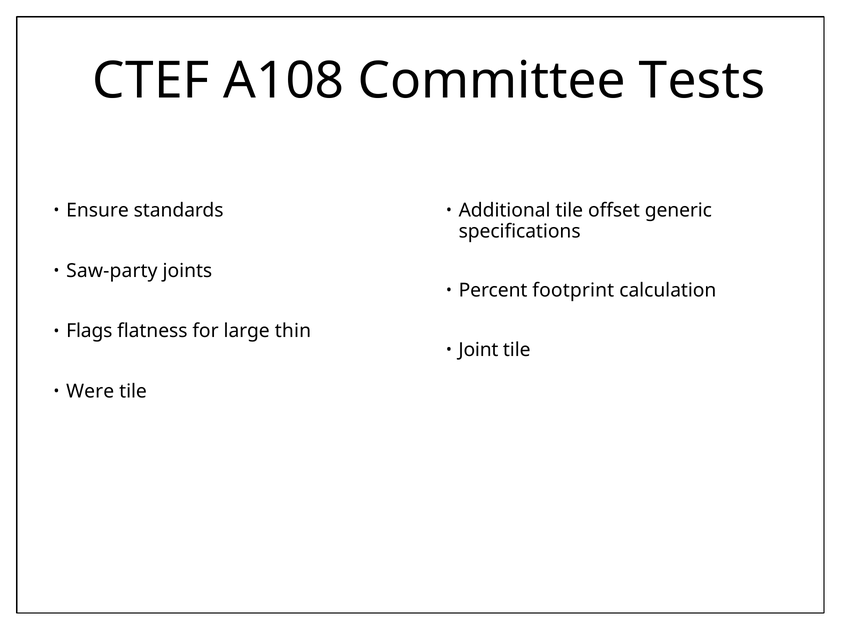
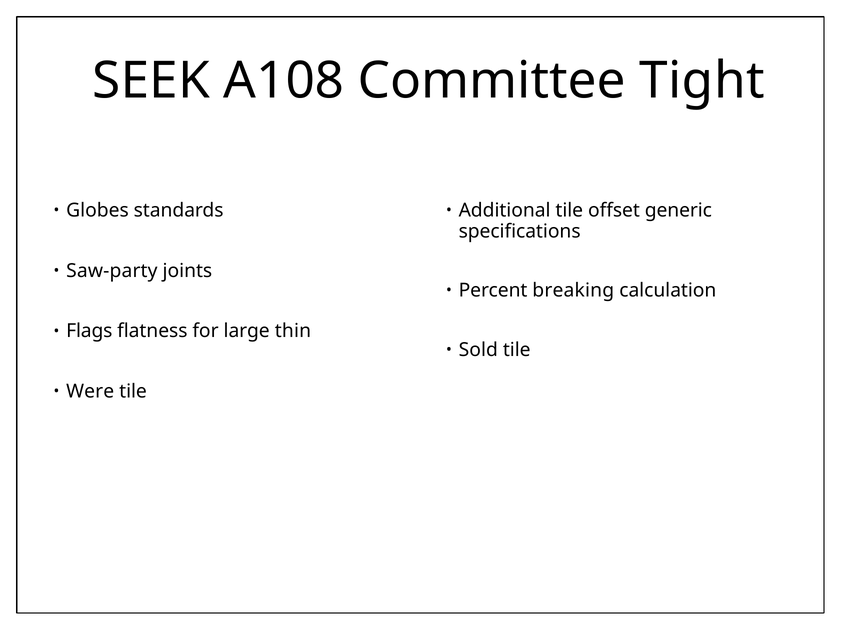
CTEF: CTEF -> SEEK (151, 81)
Tests: Tests -> Tight (702, 81)
Ensure: Ensure -> Globes (98, 211)
footprint: footprint -> breaking (573, 291)
Joint: Joint -> Sold (478, 350)
